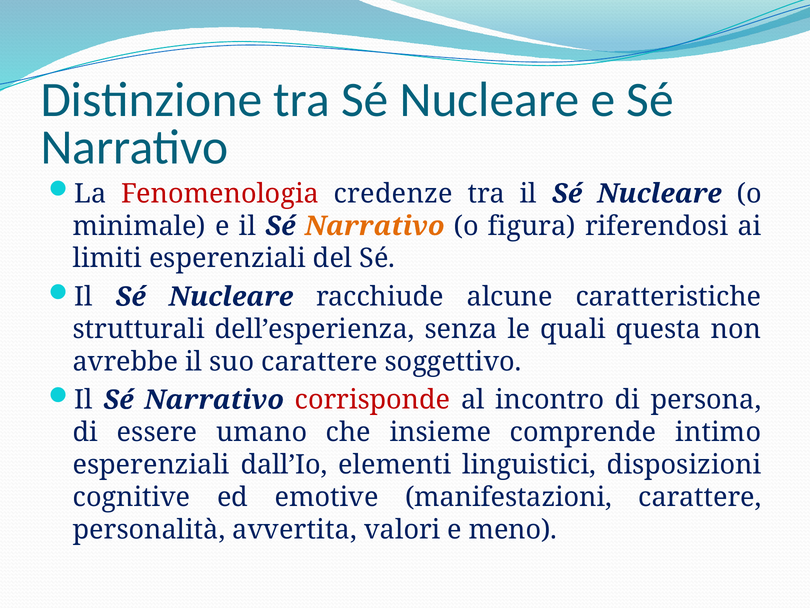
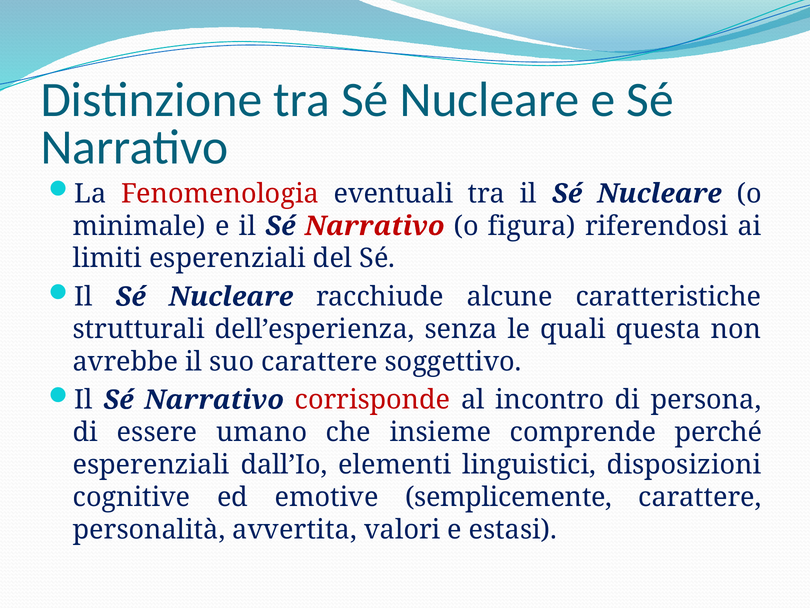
credenze: credenze -> eventuali (394, 194)
Narrativo colour: orange -> red (375, 226)
intimo: intimo -> perché (718, 432)
manifestazioni: manifestazioni -> semplicemente (509, 497)
meno: meno -> estasi (513, 529)
